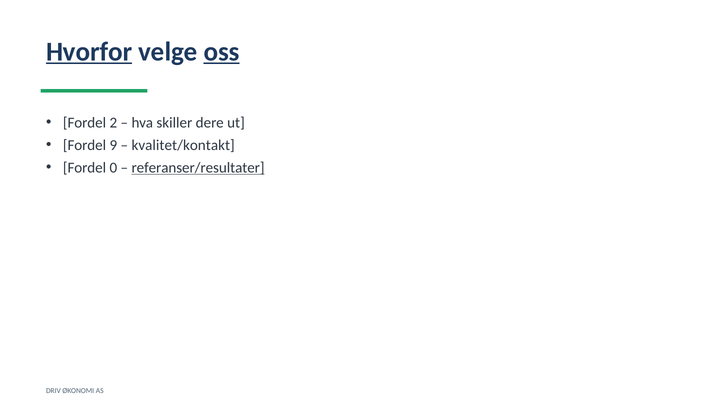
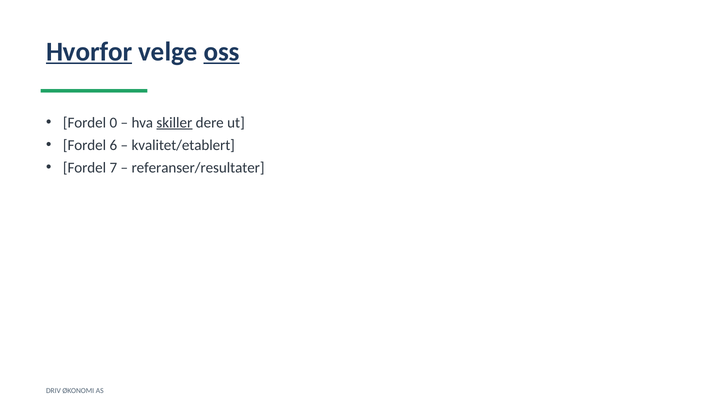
2: 2 -> 0 (113, 122)
skiller underline: none -> present (174, 122)
9: 9 -> 6 (113, 145)
kvalitet/kontakt: kvalitet/kontakt -> kvalitet/etablert (183, 145)
0: 0 -> 7 (113, 168)
referanser/resultater underline: present -> none (198, 168)
